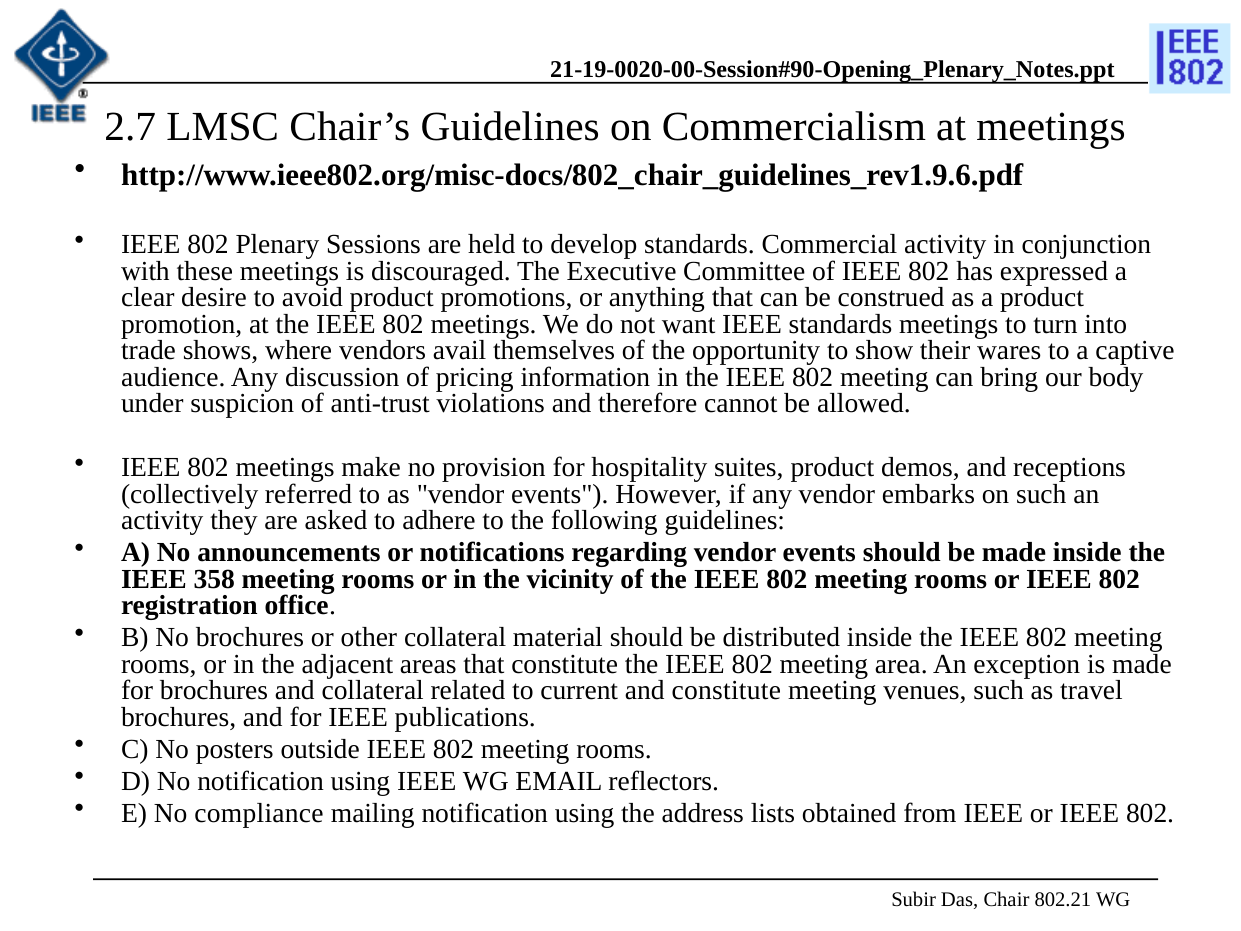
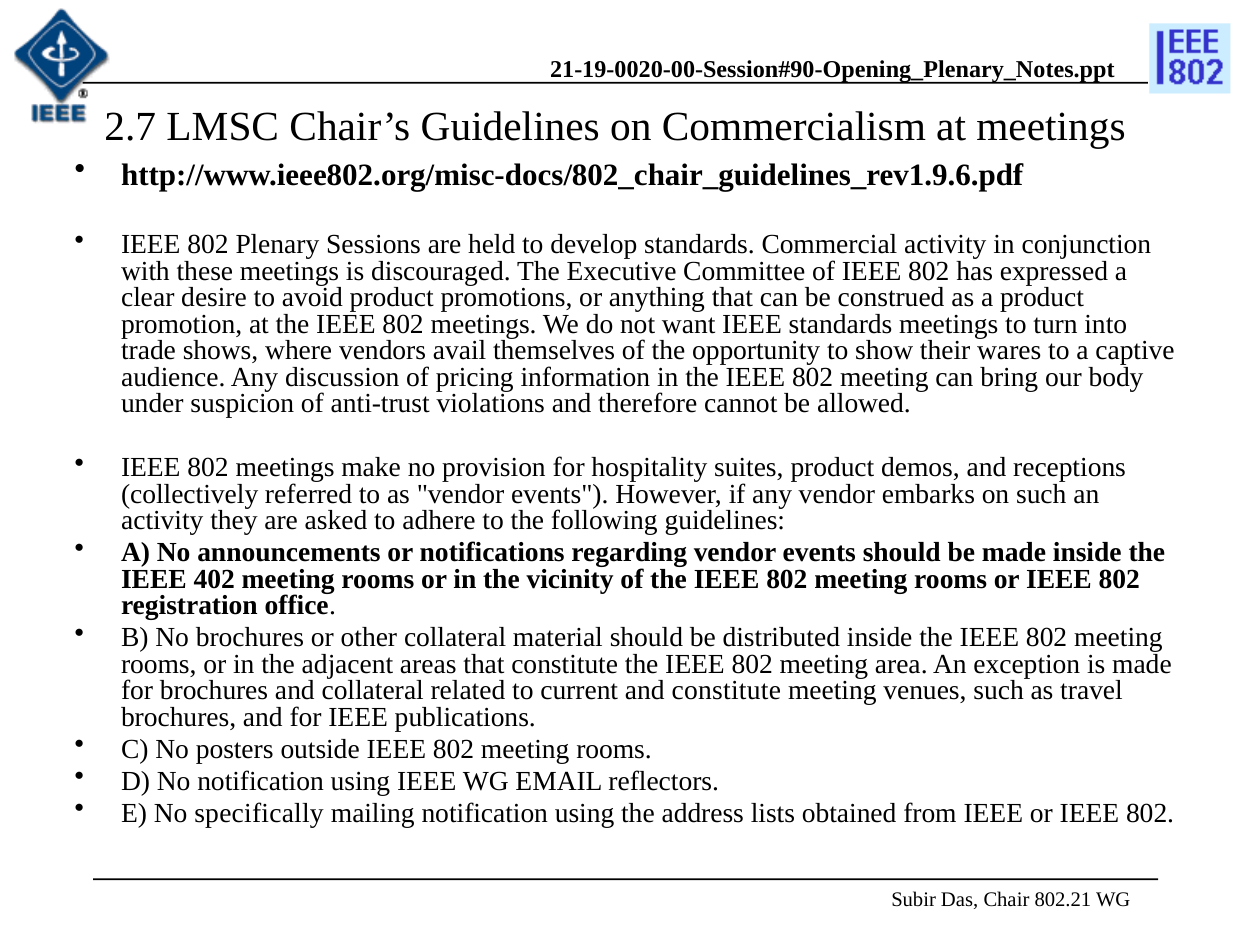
358: 358 -> 402 (214, 579)
compliance: compliance -> specifically (259, 813)
